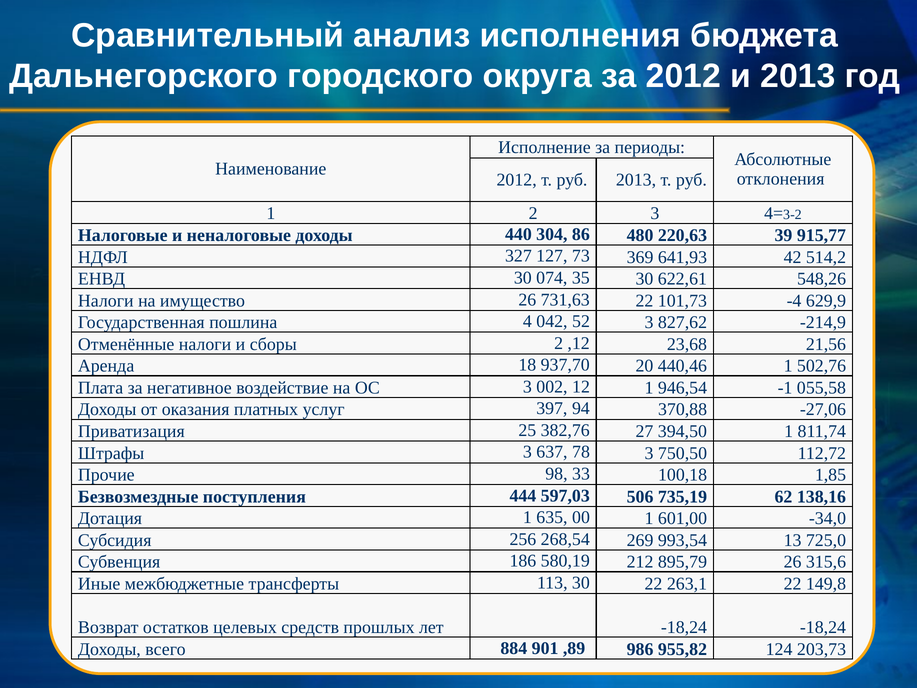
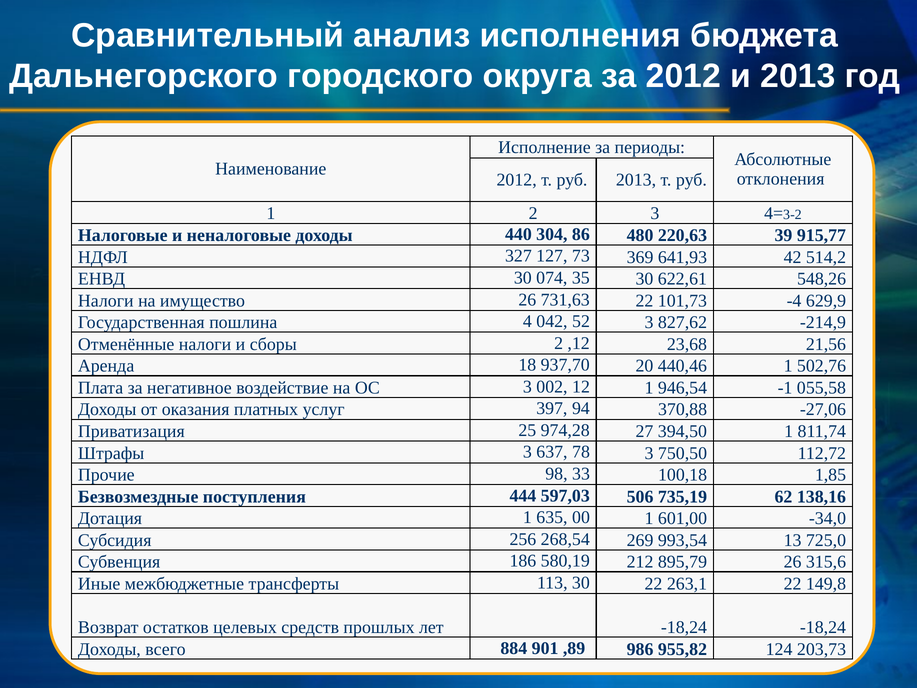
382,76: 382,76 -> 974,28 (565, 430)
